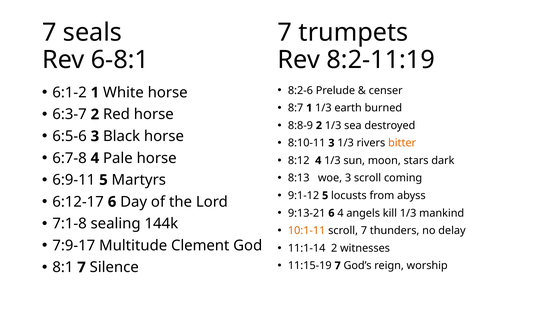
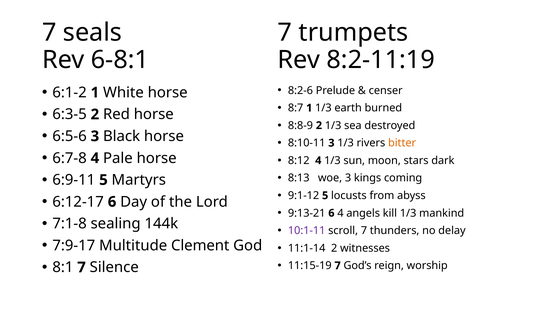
6:3-7: 6:3-7 -> 6:3-5 (70, 114)
3 scroll: scroll -> kings (368, 178)
10:1-11 colour: orange -> purple (307, 231)
